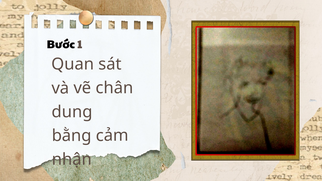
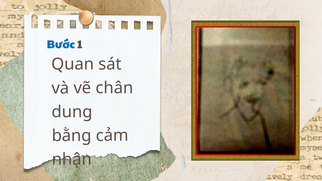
Bước colour: black -> blue (61, 45)
